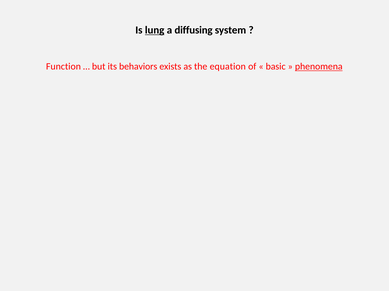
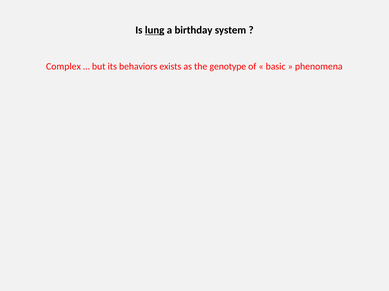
diffusing: diffusing -> birthday (194, 30)
Function: Function -> Complex (63, 67)
equation: equation -> genotype (228, 67)
phenomena underline: present -> none (319, 67)
